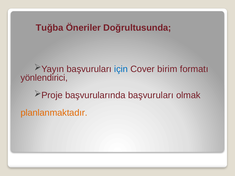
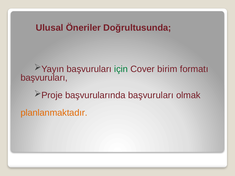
Tuğba: Tuğba -> Ulusal (50, 28)
için colour: blue -> green (121, 69)
yönlendirici: yönlendirici -> başvuruları (44, 78)
